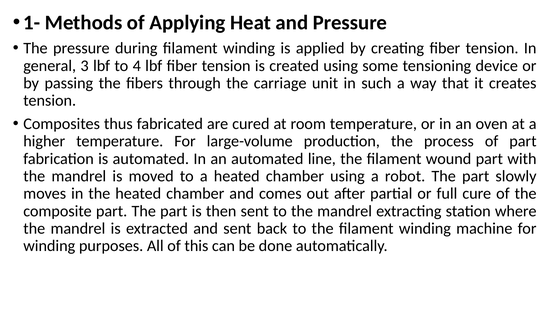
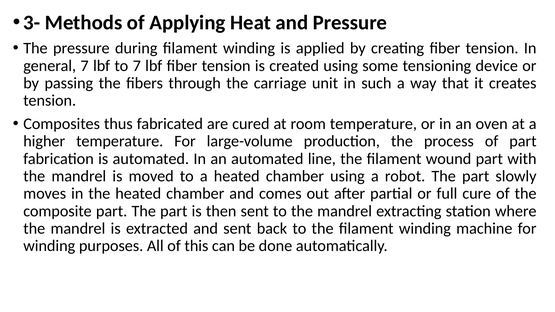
1-: 1- -> 3- (32, 23)
general 3: 3 -> 7 (85, 66)
to 4: 4 -> 7 (137, 66)
